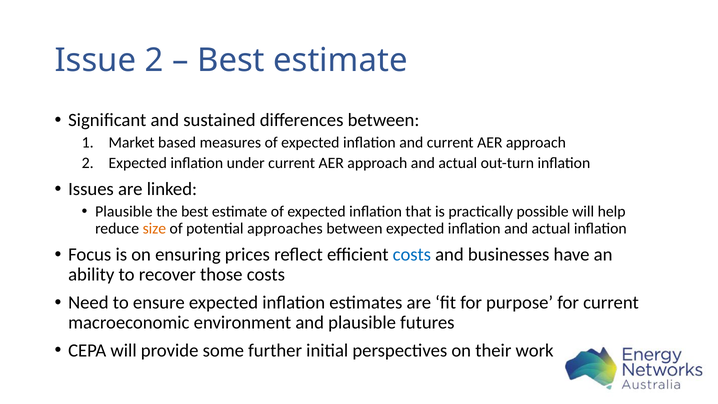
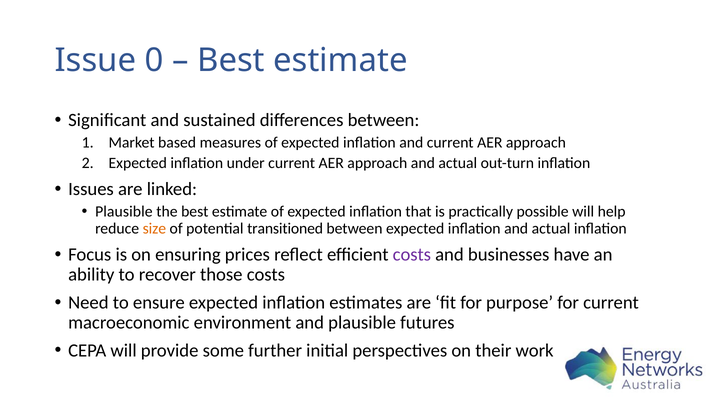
Issue 2: 2 -> 0 (154, 60)
approaches: approaches -> transitioned (285, 229)
costs colour: blue -> purple (412, 255)
